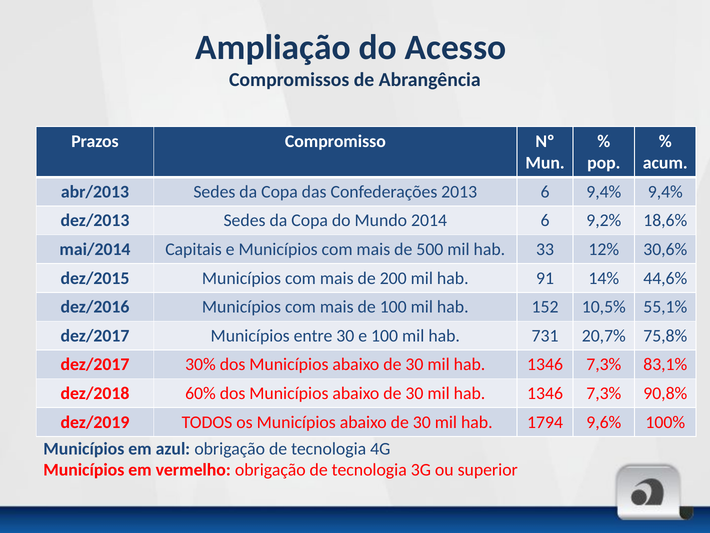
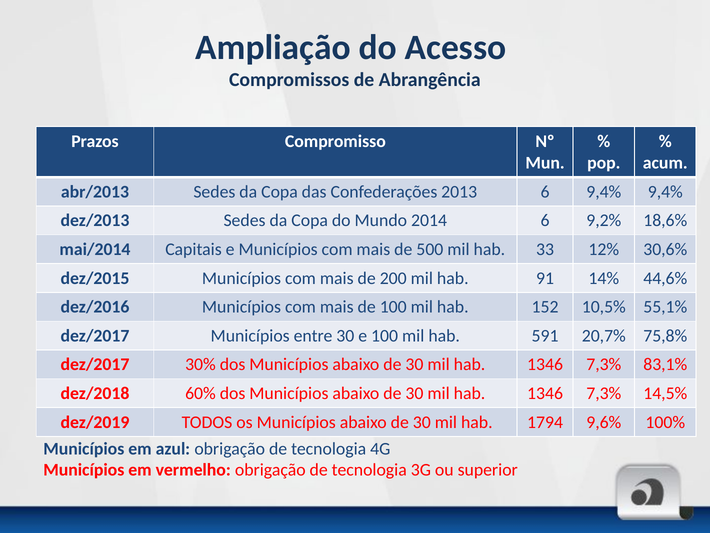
731: 731 -> 591 (545, 335)
90,8%: 90,8% -> 14,5% (665, 393)
